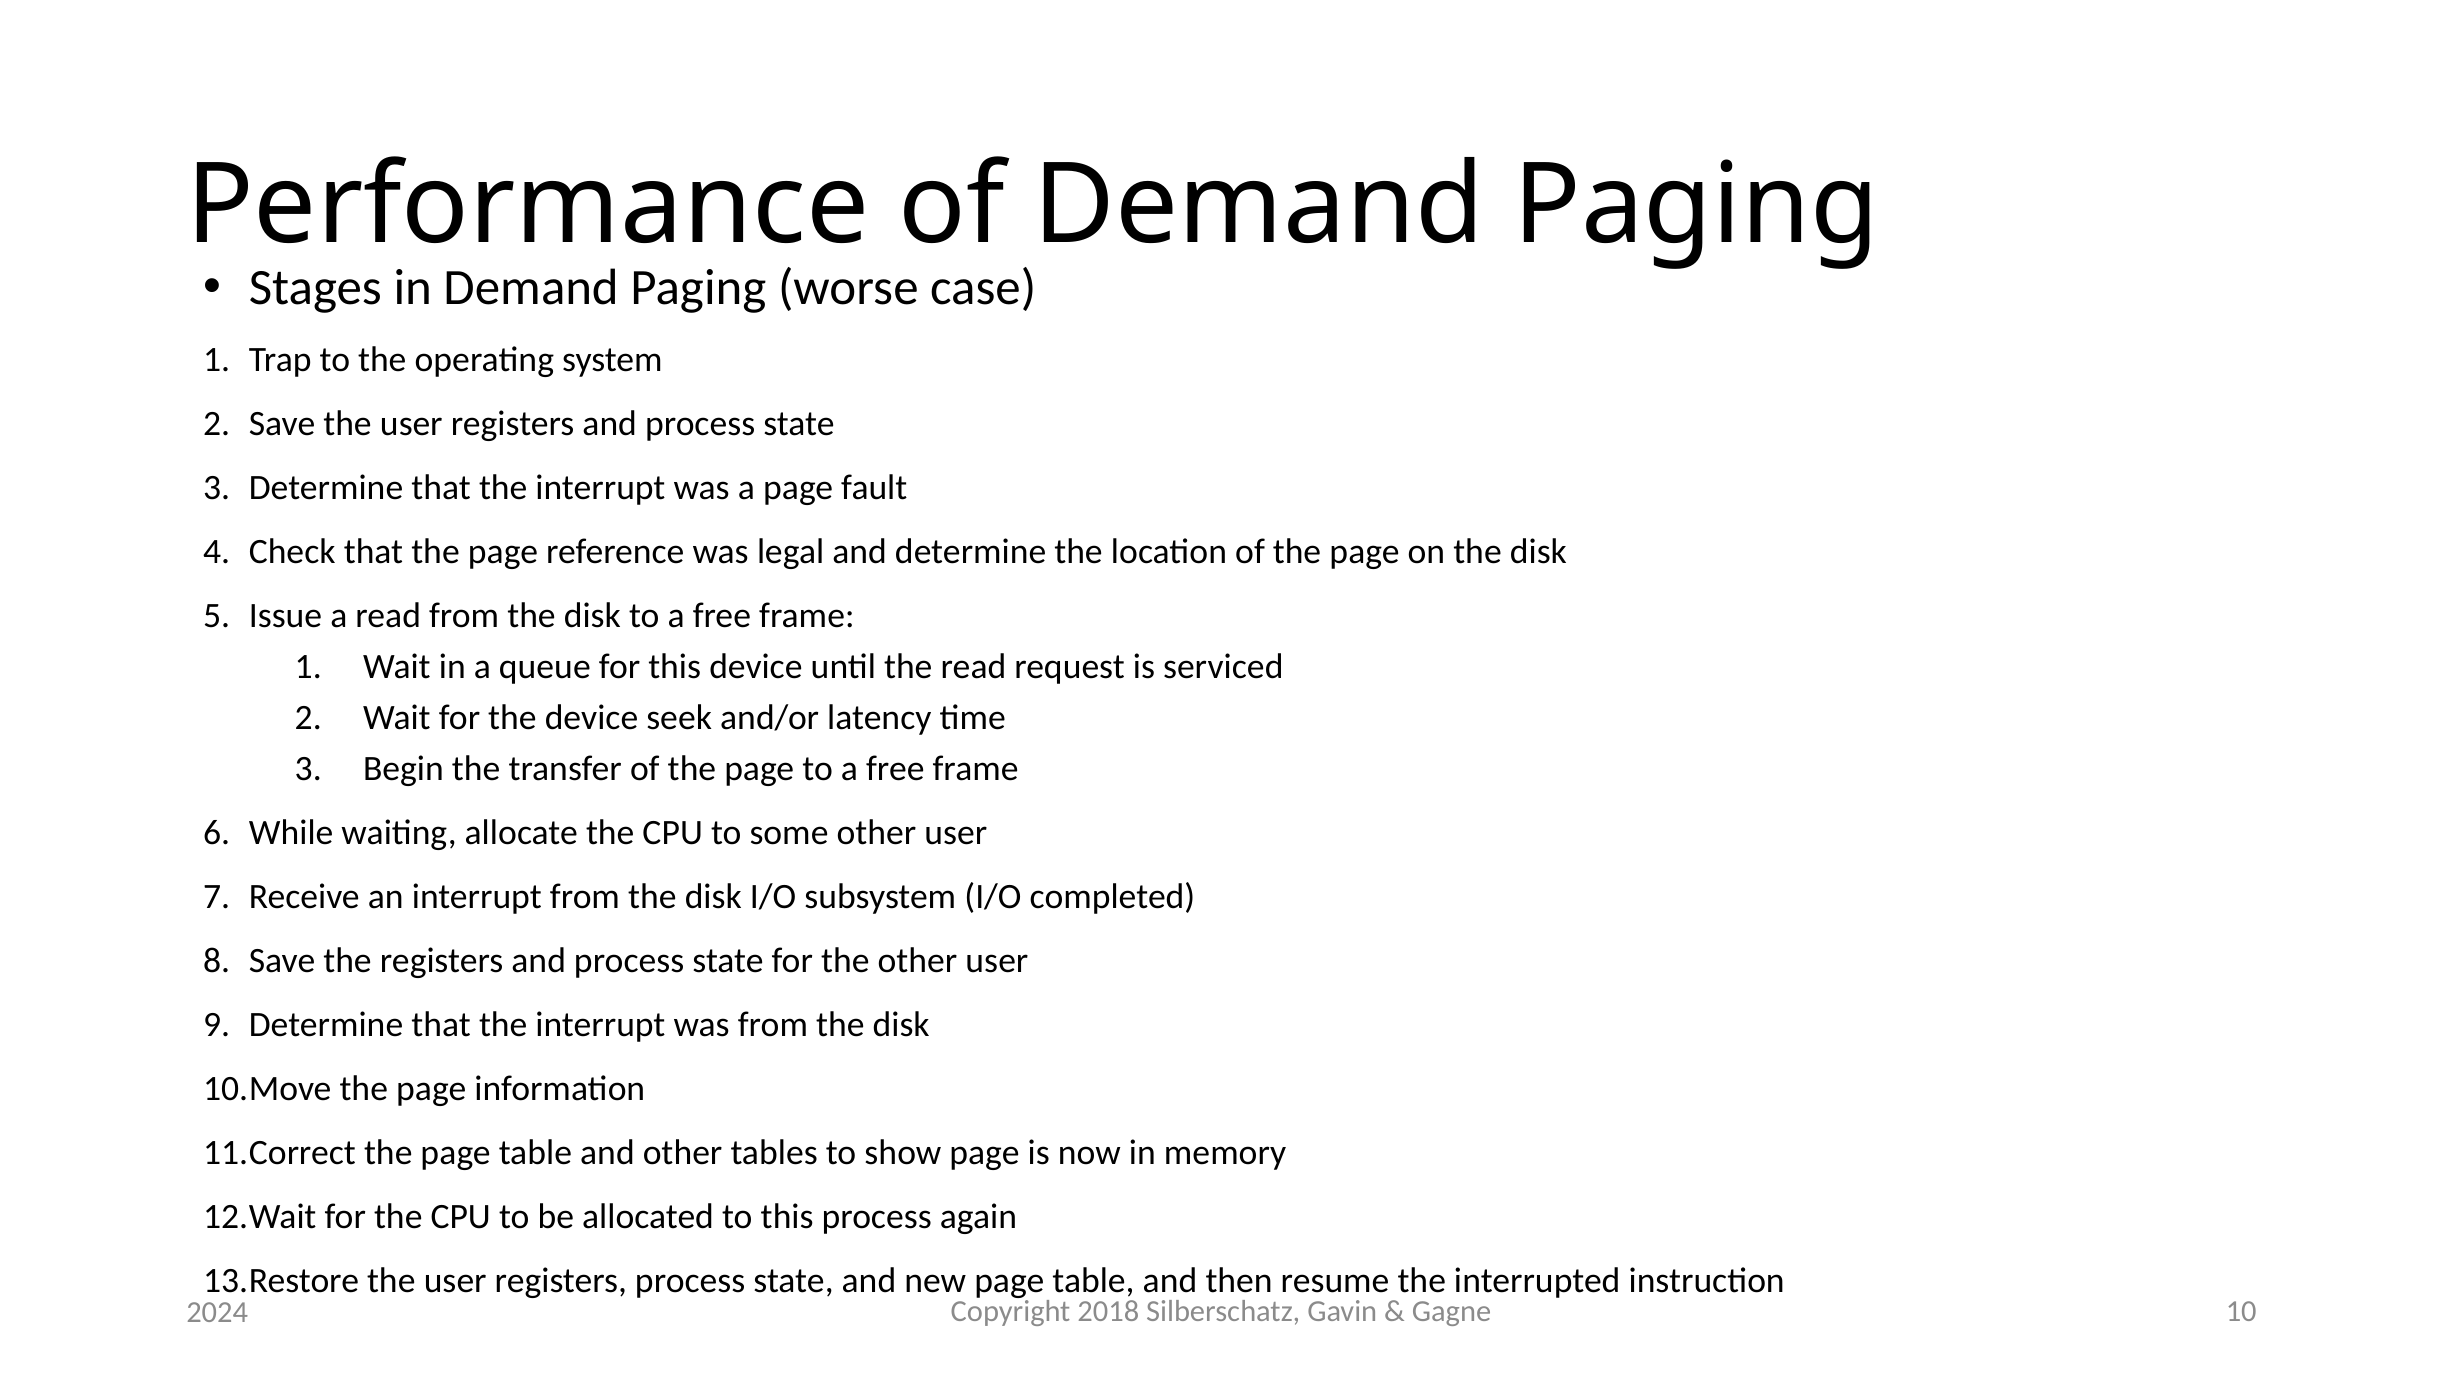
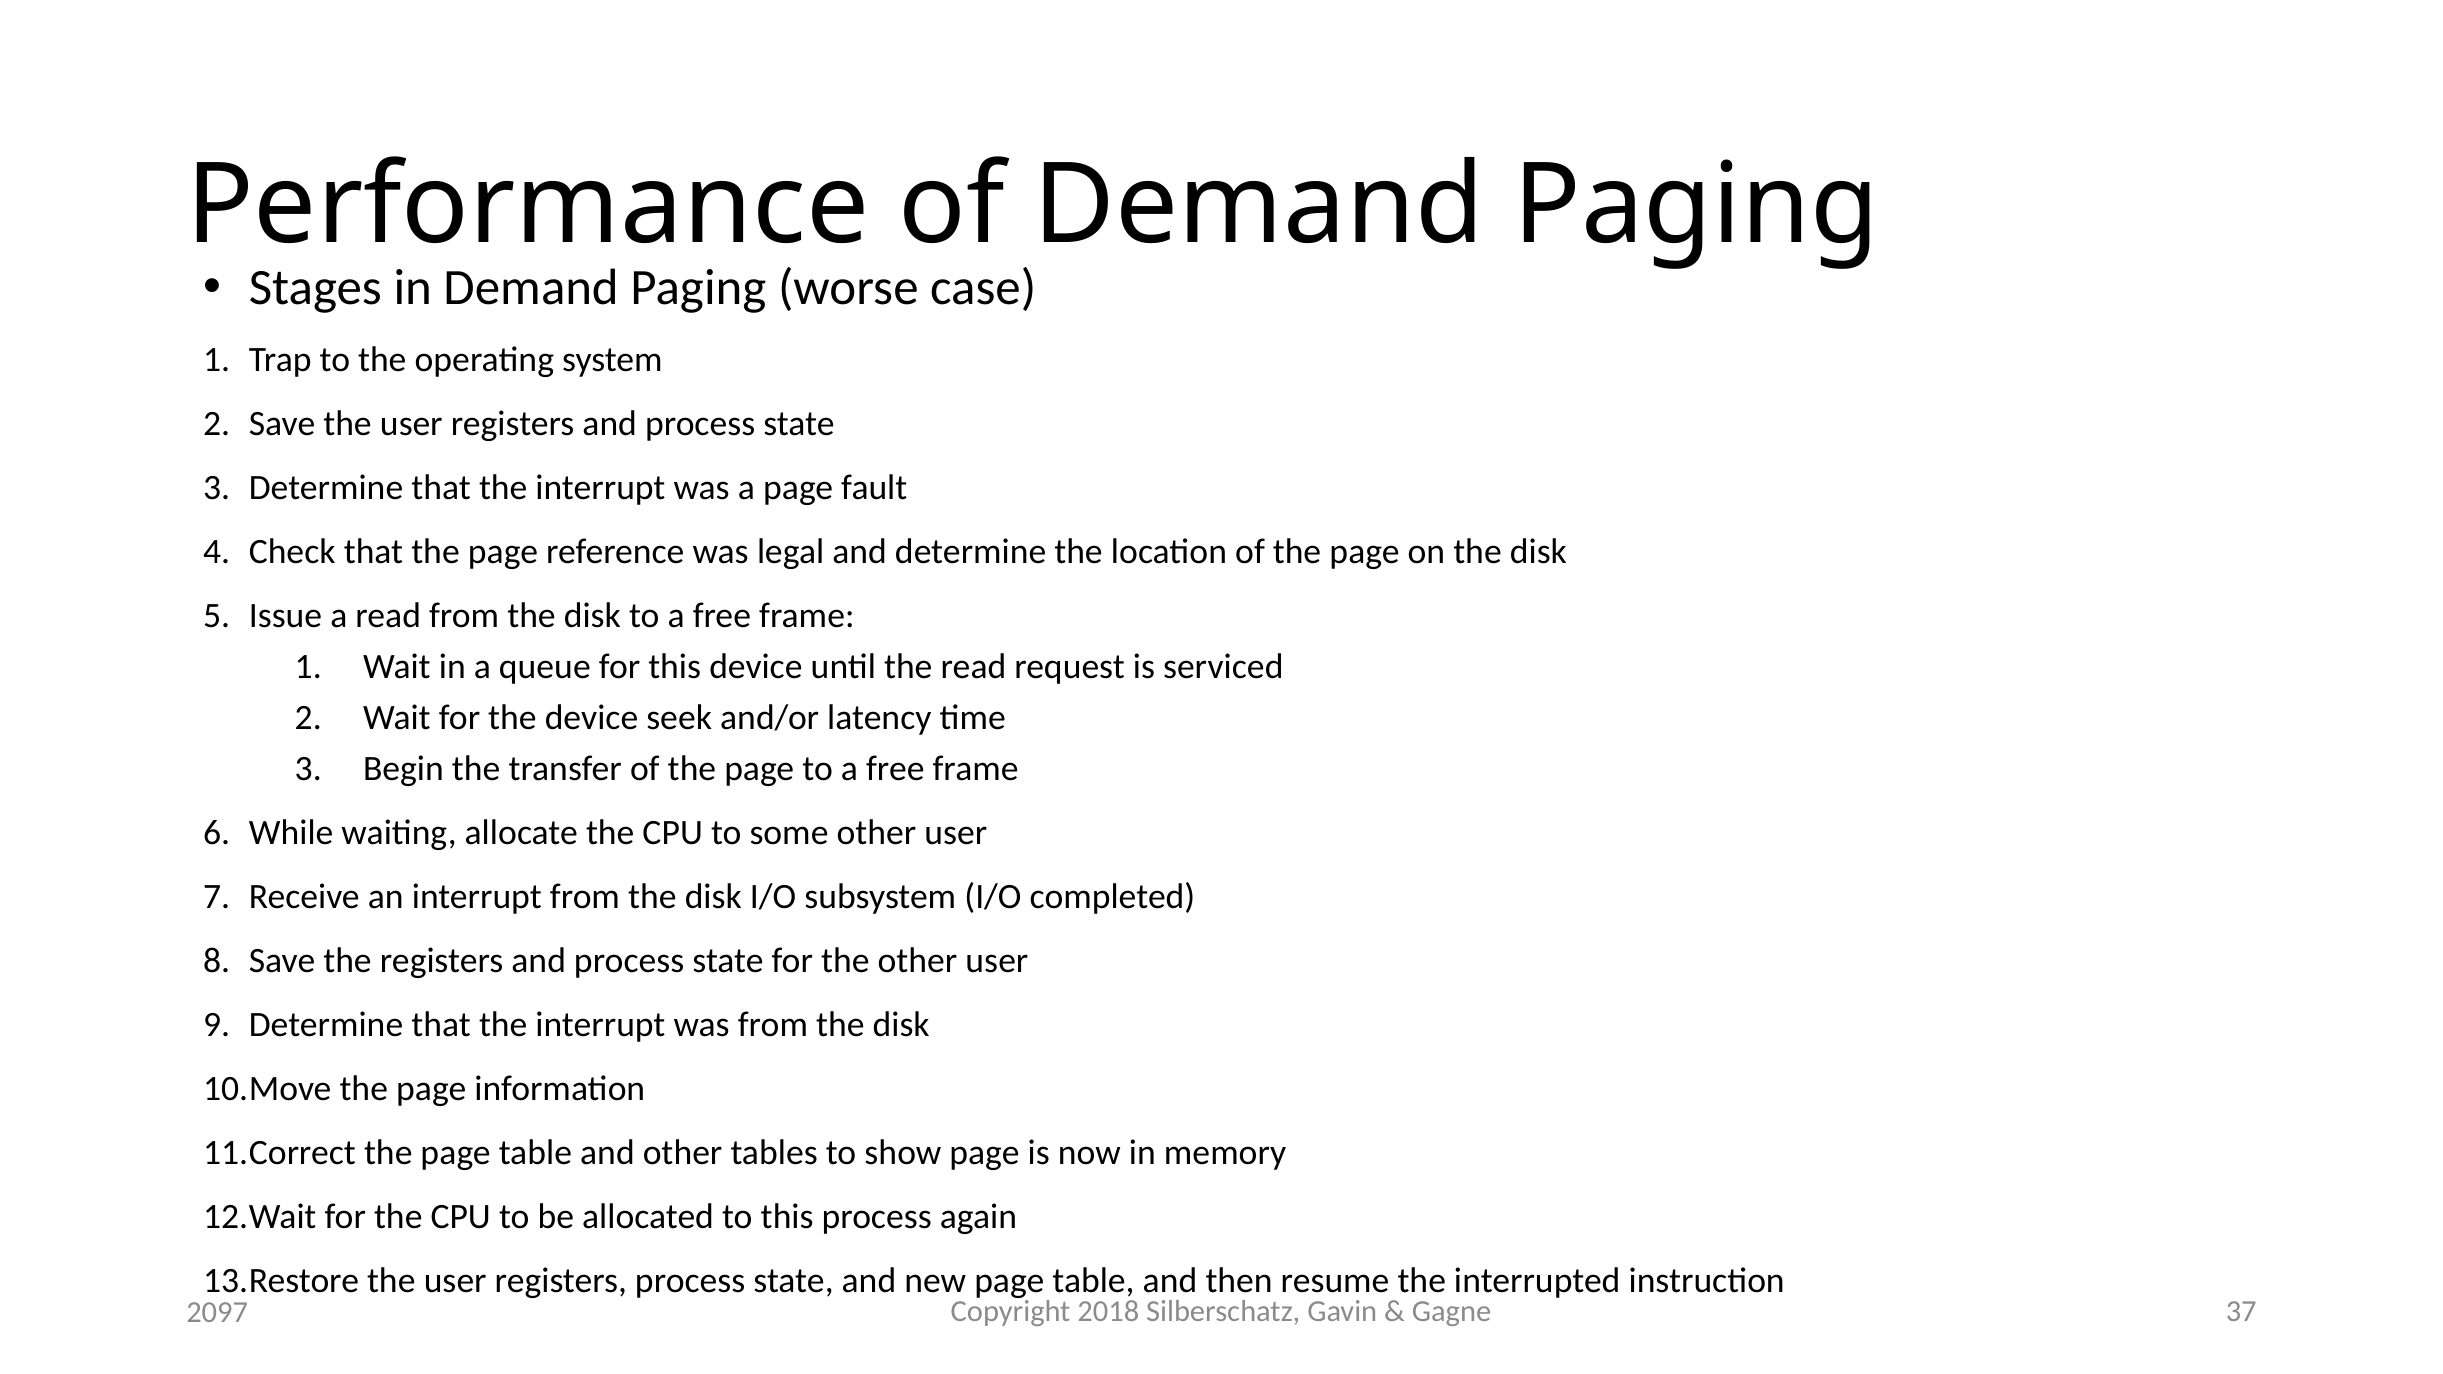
10: 10 -> 37 (2241, 1312)
2024: 2024 -> 2097 (217, 1312)
